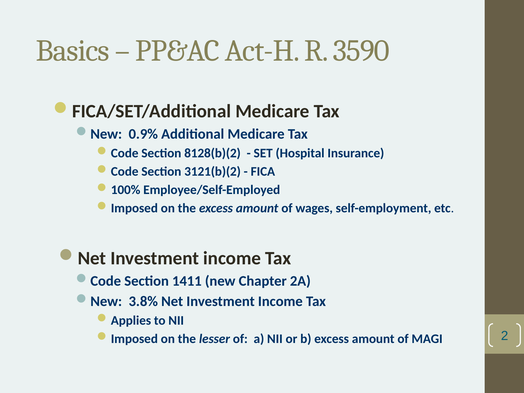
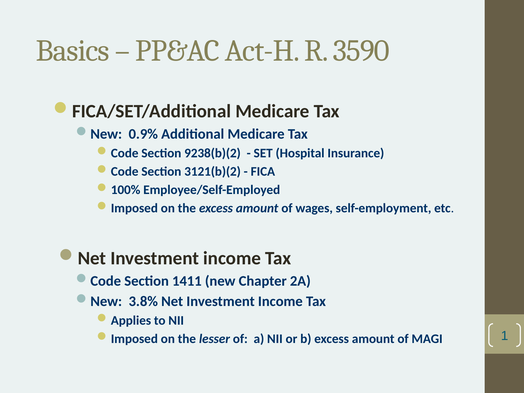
8128(b)(2: 8128(b)(2 -> 9238(b)(2 (212, 153)
2: 2 -> 1 (505, 336)
